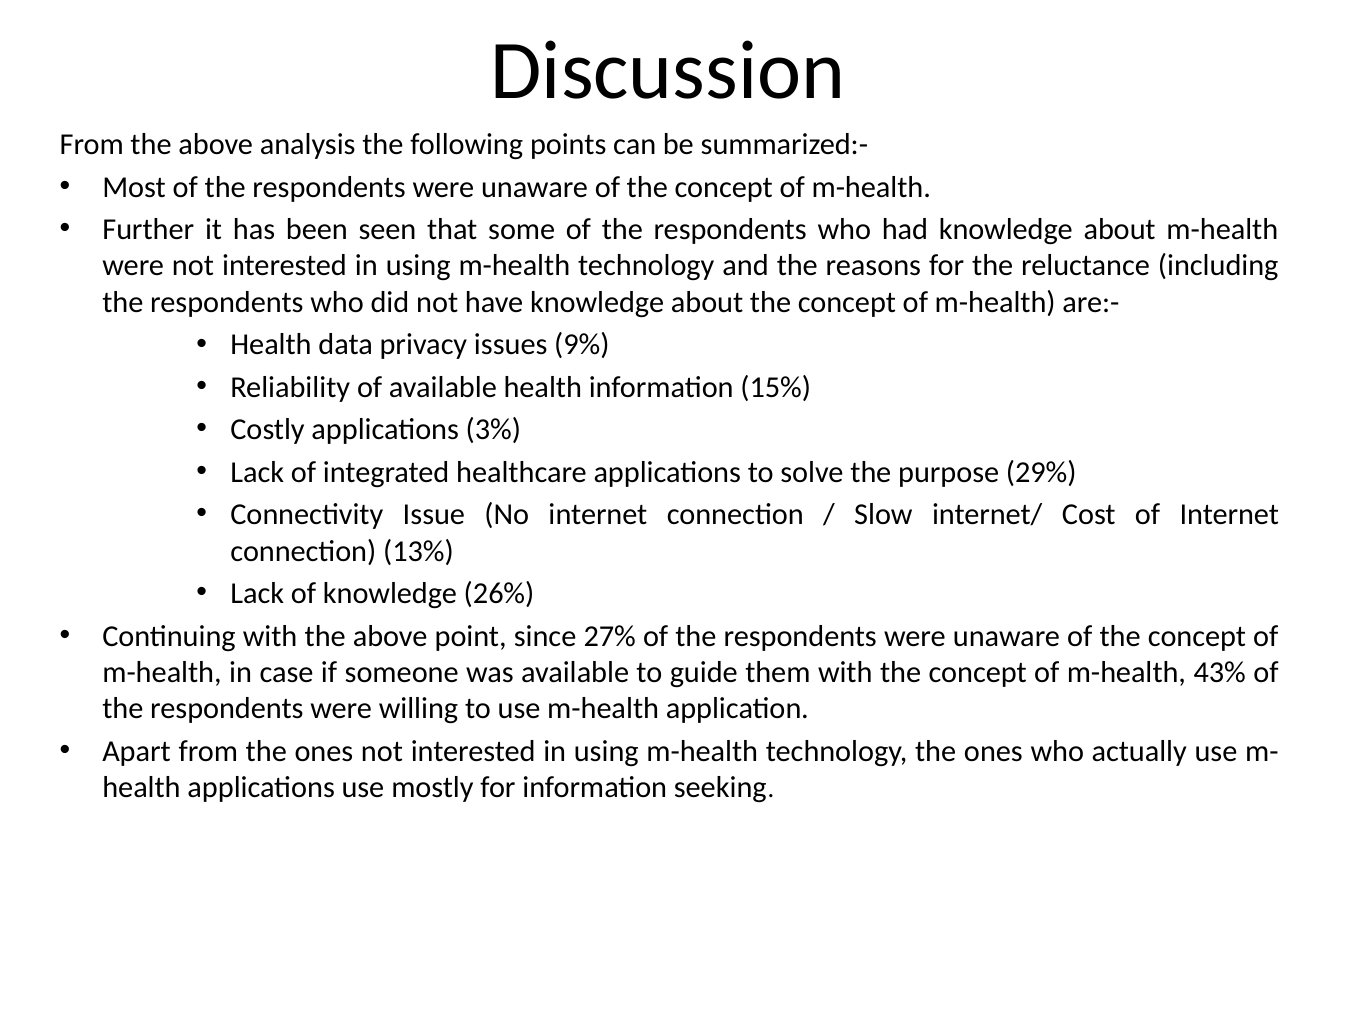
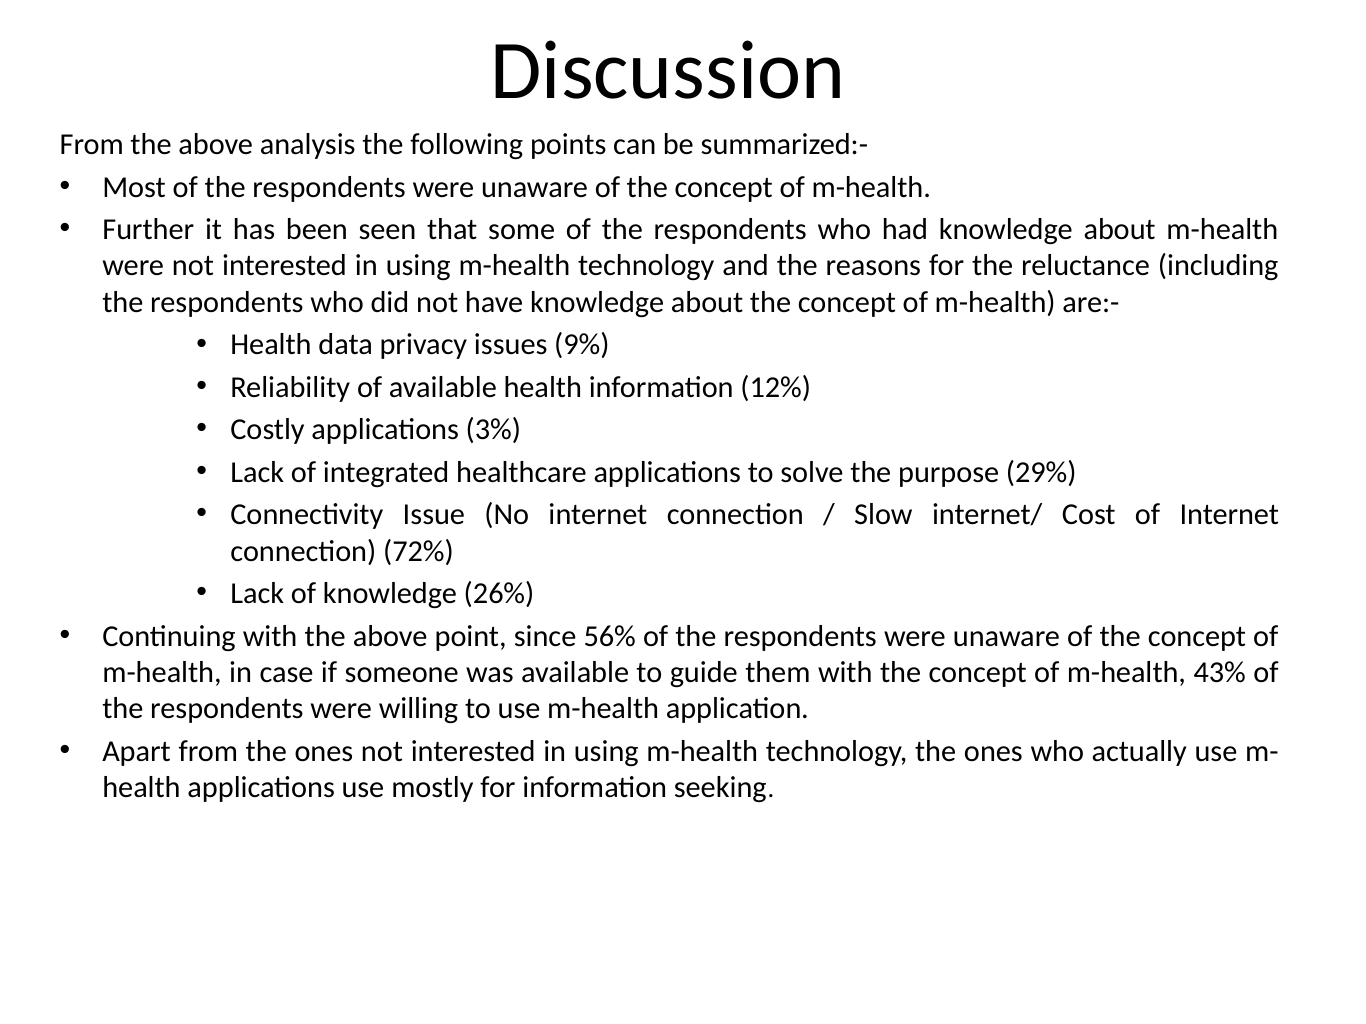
15%: 15% -> 12% (776, 387)
13%: 13% -> 72% (418, 551)
27%: 27% -> 56% (610, 636)
